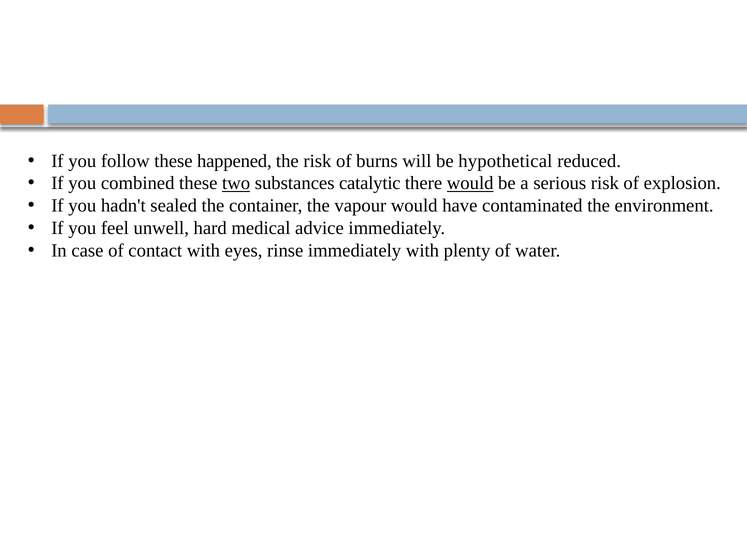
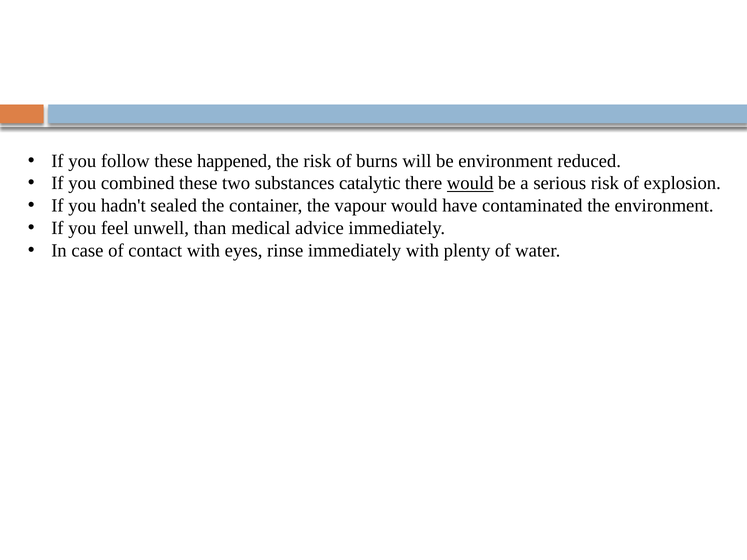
be hypothetical: hypothetical -> environment (505, 161)
two underline: present -> none (236, 183)
hard: hard -> than (210, 228)
